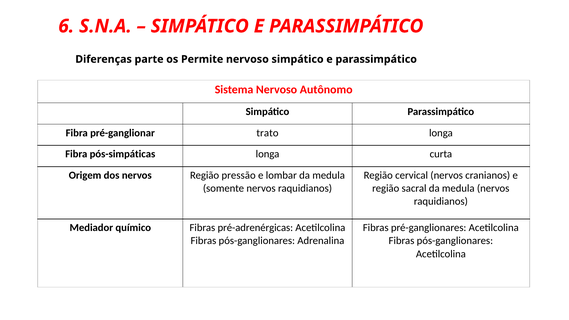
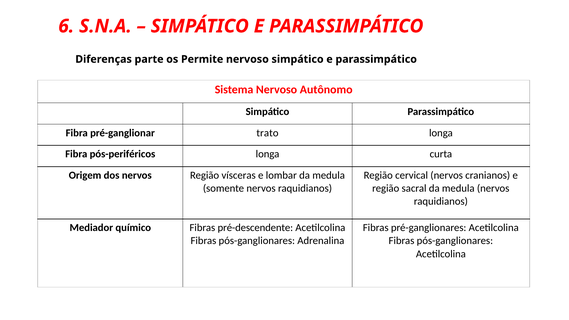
pós-simpáticas: pós-simpáticas -> pós-periféricos (122, 154)
pressão: pressão -> vísceras (239, 175)
pré-adrenérgicas: pré-adrenérgicas -> pré-descendente (255, 228)
